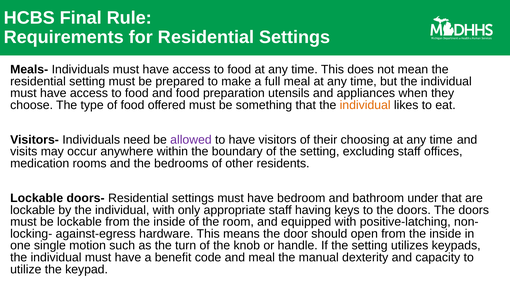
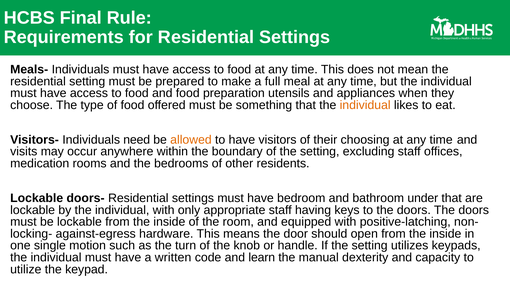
allowed colour: purple -> orange (191, 140)
benefit: benefit -> written (173, 257)
and meal: meal -> learn (262, 257)
